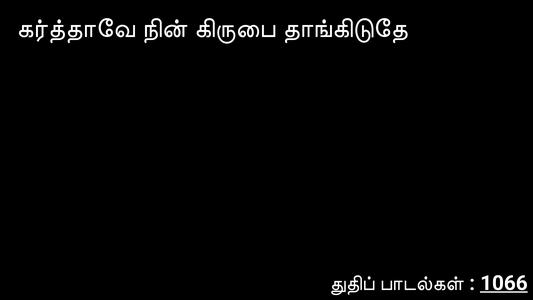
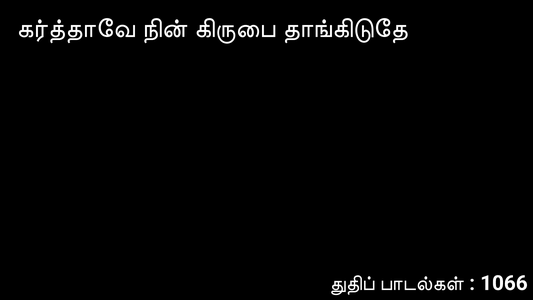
1066 underline: present -> none (504, 283)
